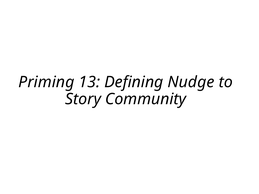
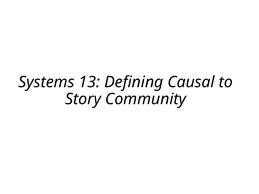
Priming: Priming -> Systems (46, 82)
Nudge: Nudge -> Causal (191, 82)
